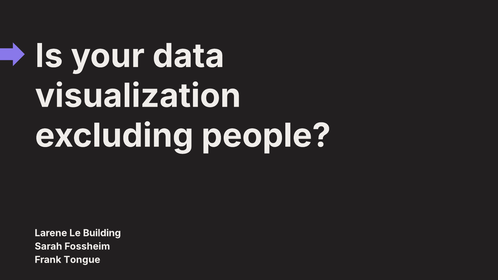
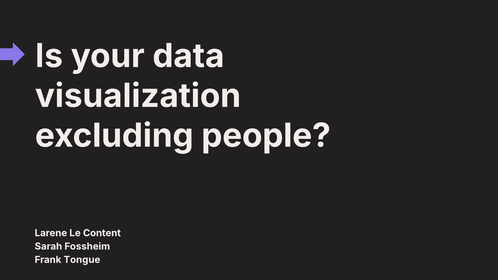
Building: Building -> Content (102, 233)
